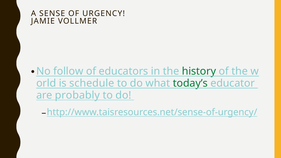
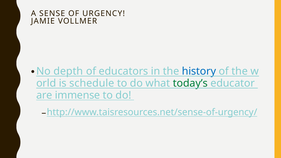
follow: follow -> depth (68, 71)
history colour: green -> blue (199, 71)
probably: probably -> immense (78, 95)
